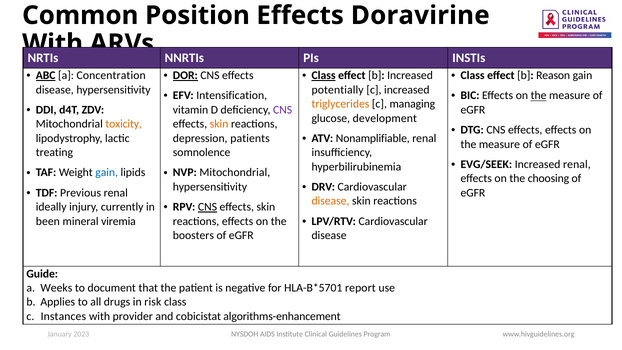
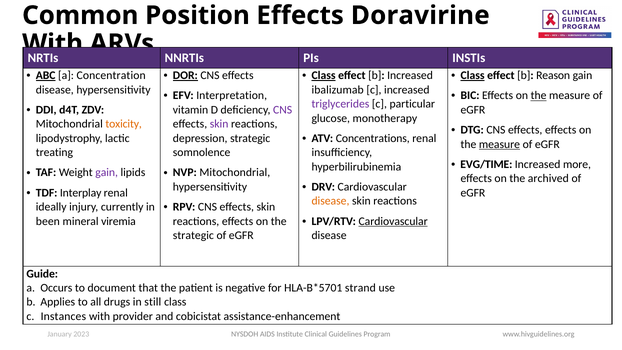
Class underline: none -> present (473, 75)
potentially: potentially -> ibalizumab (338, 90)
Intensification: Intensification -> Interpretation (232, 96)
triglycerides colour: orange -> purple (340, 104)
managing: managing -> particular (412, 104)
development: development -> monotherapy (385, 118)
skin colour: orange -> purple (219, 124)
Nonamplifiable: Nonamplifiable -> Concentrations (373, 138)
depression patients: patients -> strategic (250, 138)
measure underline: none -> present (499, 144)
EVG/SEEK: EVG/SEEK -> EVG/TIME (486, 164)
Increased renal: renal -> more (577, 164)
gain colour: blue -> purple (107, 173)
choosing: choosing -> archived (548, 178)
Previous: Previous -> Interplay (81, 193)
CNS underline: present -> none (207, 207)
Cardiovascular underline: none -> present (393, 221)
boosters: boosters -> strategic (193, 235)
Weeks: Weeks -> Occurs (56, 288)
report: report -> strand (360, 288)
risk: risk -> still (153, 302)
algorithms-enhancement: algorithms-enhancement -> assistance-enhancement (282, 316)
